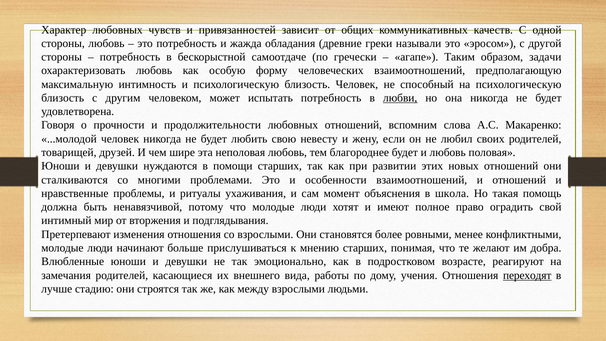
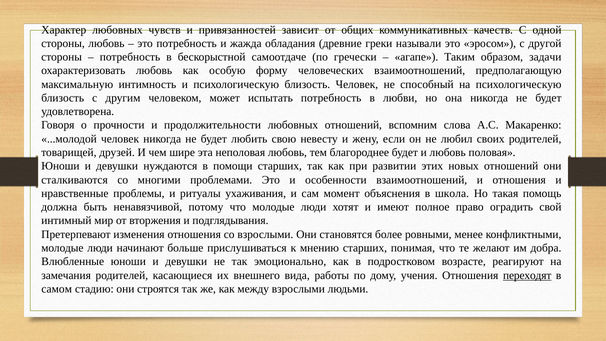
любви underline: present -> none (400, 98)
и отношений: отношений -> отношения (519, 180)
лучше: лучше -> самом (57, 289)
